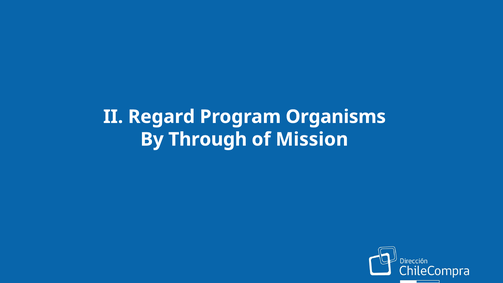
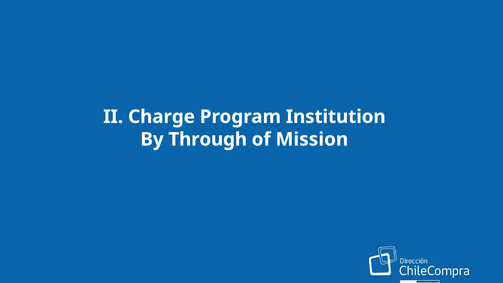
Regard: Regard -> Charge (161, 117)
Organisms: Organisms -> Institution (336, 117)
